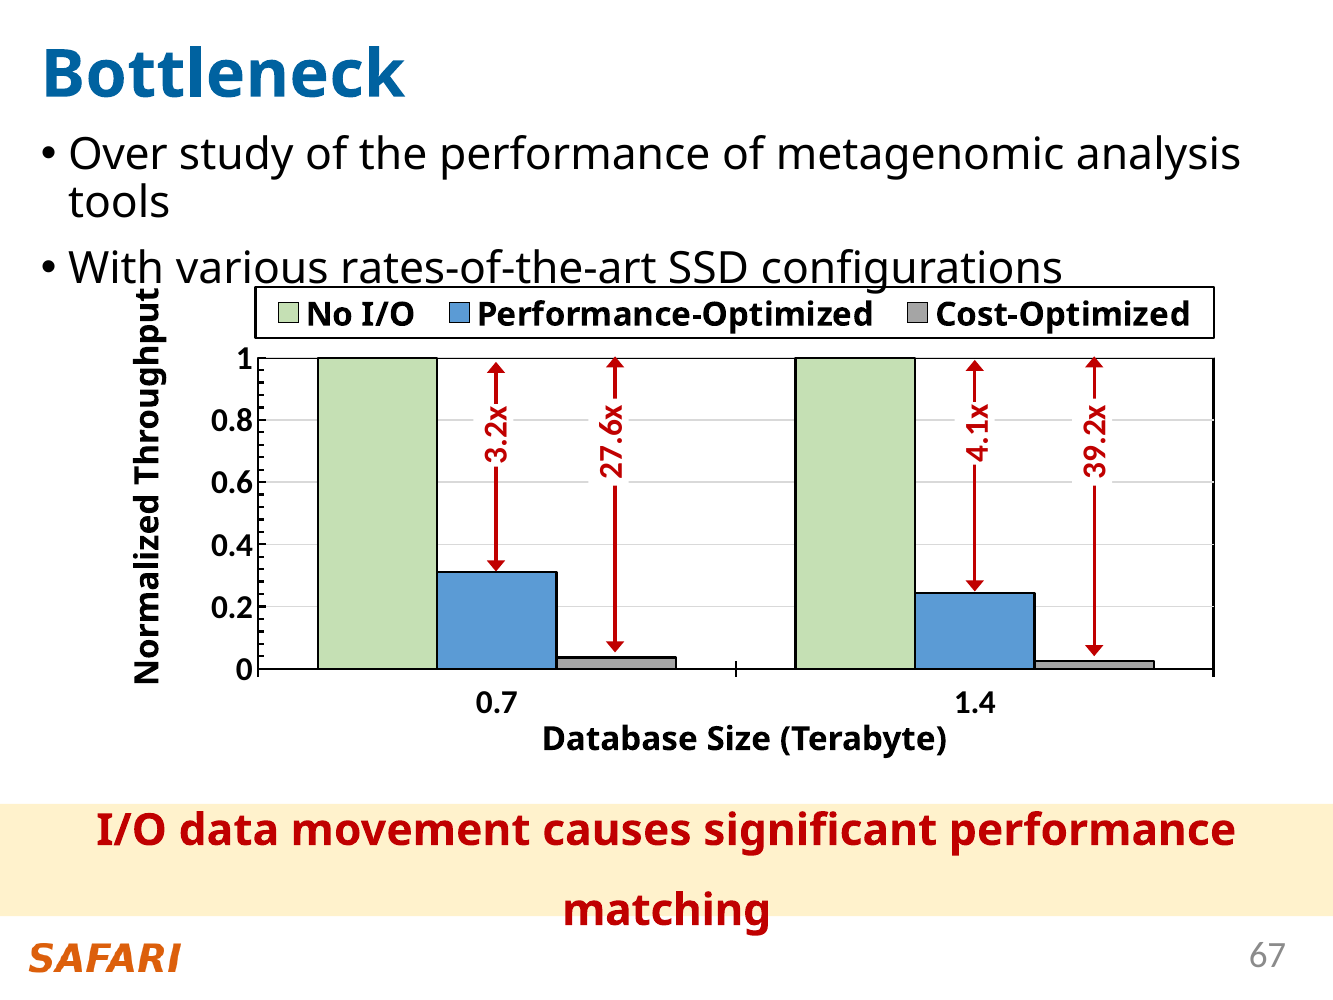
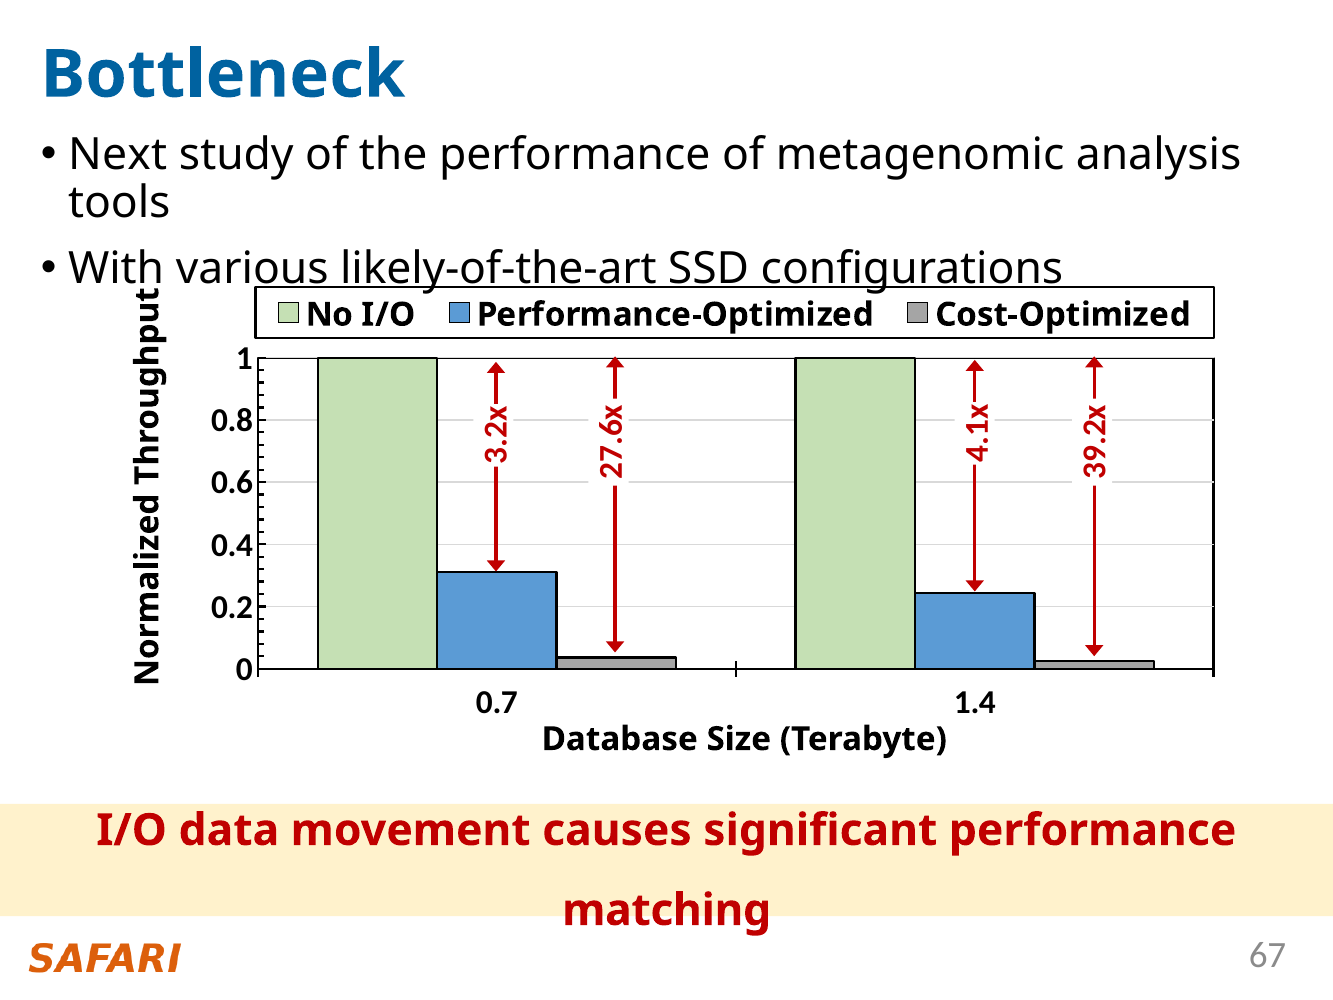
Over: Over -> Next (118, 154)
rates-of-the-art: rates-of-the-art -> likely-of-the-art (498, 269)
